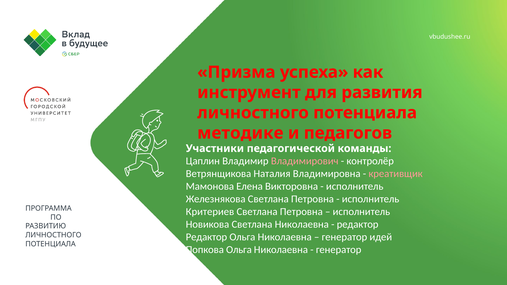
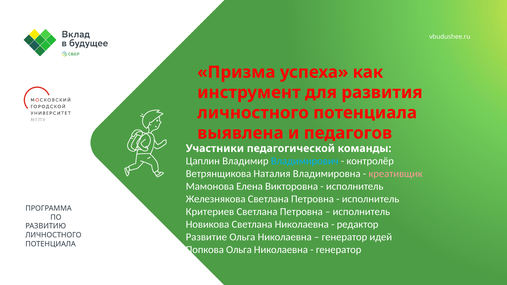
методике: методике -> выявлена (240, 133)
Владимирович colour: pink -> light blue (305, 161)
Редактор: Редактор -> Развитие (206, 237)
